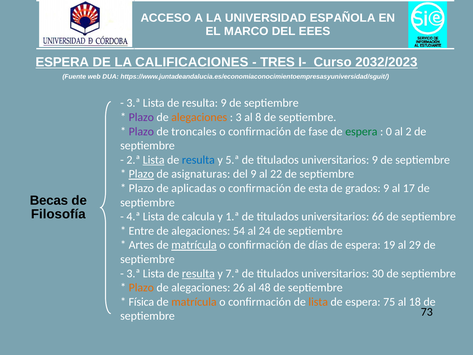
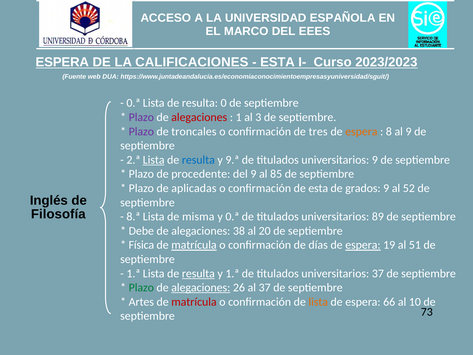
TRES: TRES -> ESTA (278, 62)
2032/2023: 2032/2023 -> 2023/2023 (386, 62)
3.ª: 3.ª -> 0.ª (133, 103)
resulta 9: 9 -> 0 (224, 103)
alegaciones colour: orange -> red (199, 117)
3: 3 -> 1 (239, 117)
8: 8 -> 3 (258, 117)
fase: fase -> tres (318, 131)
espera colour: green -> orange (361, 131)
0: 0 -> 8 (389, 131)
al 2: 2 -> 9 (409, 131)
5.ª: 5.ª -> 9.ª (232, 160)
Plazo underline: present -> none (141, 174)
asignaturas: asignaturas -> procedente (201, 174)
22: 22 -> 85 (276, 174)
17: 17 -> 52 (409, 188)
Becas: Becas -> Inglés (49, 200)
4.ª: 4.ª -> 8.ª (133, 217)
calcula: calcula -> misma (198, 217)
y 1.ª: 1.ª -> 0.ª (232, 217)
66: 66 -> 89 (378, 217)
Entre: Entre -> Debe (141, 231)
54: 54 -> 38 (239, 231)
24: 24 -> 20 (265, 231)
Artes: Artes -> Física (141, 245)
espera underline: none -> present (363, 245)
29: 29 -> 51 (415, 245)
3.ª: 3.ª -> 1.ª (133, 273)
y 7.ª: 7.ª -> 1.ª (232, 273)
universitarios 30: 30 -> 37 (378, 273)
Plazo colour: orange -> green (141, 287)
alegaciones underline: none -> present (201, 287)
al 48: 48 -> 37 (265, 287)
Física: Física -> Artes (141, 302)
matrícula colour: orange -> red (194, 302)
75: 75 -> 66 (389, 302)
18: 18 -> 10 (415, 302)
